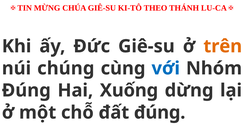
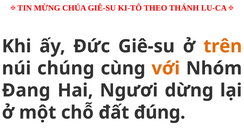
với colour: blue -> orange (166, 68)
Đúng: Đúng -> Đang (26, 90)
Xuống: Xuống -> Ngươi (129, 90)
